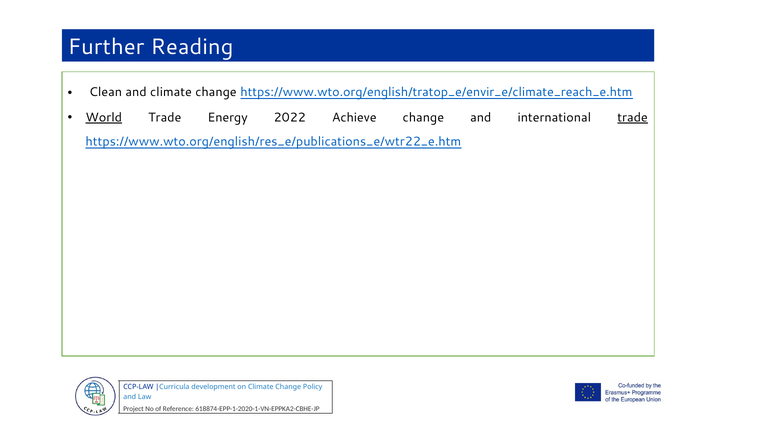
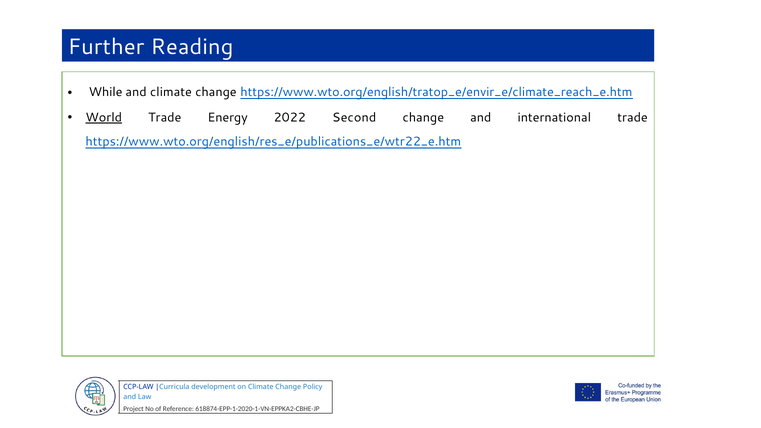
Clean: Clean -> While (106, 92)
Achieve: Achieve -> Second (354, 118)
trade underline: present -> none (633, 118)
